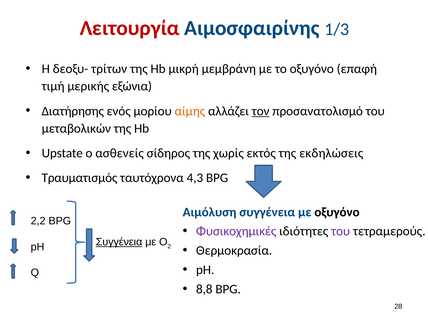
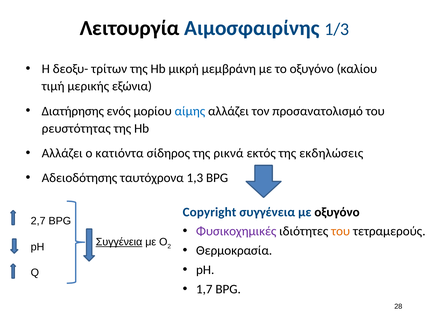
Λειτουργία colour: red -> black (130, 28)
επαφή: επαφή -> καλίου (357, 69)
αίμης colour: orange -> blue (190, 111)
τον underline: present -> none (261, 111)
μεταβολικών: μεταβολικών -> ρευστότητας (76, 129)
Upstate: Upstate -> Αλλάζει (62, 153)
ασθενείς: ασθενείς -> κατιόντα (120, 153)
χωρίς: χωρίς -> ρικνά (228, 153)
Τραυματισμός: Τραυματισμός -> Αδειοδότησης (79, 178)
4,3: 4,3 -> 1,3 (195, 178)
Αιμόλυση: Αιμόλυση -> Copyright (209, 212)
2,2: 2,2 -> 2,7 (38, 221)
του colour: purple -> orange (341, 231)
8,8: 8,8 -> 1,7 (204, 289)
